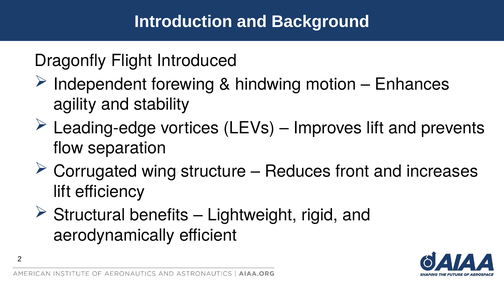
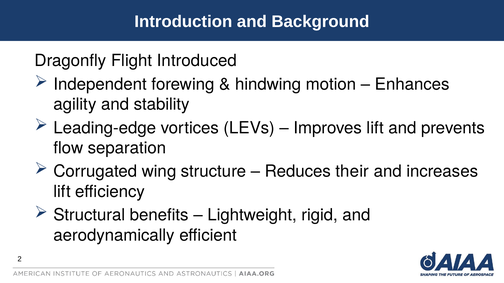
front: front -> their (352, 172)
